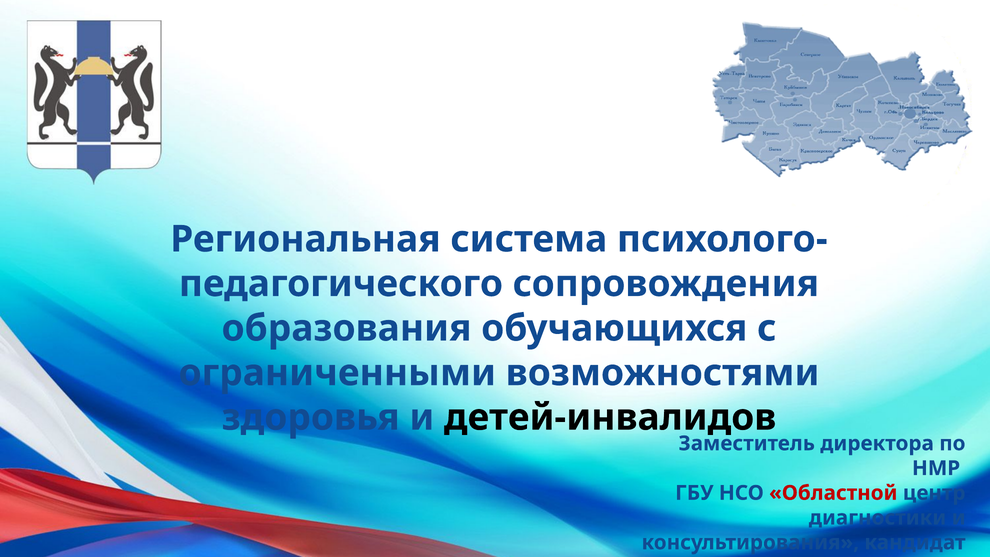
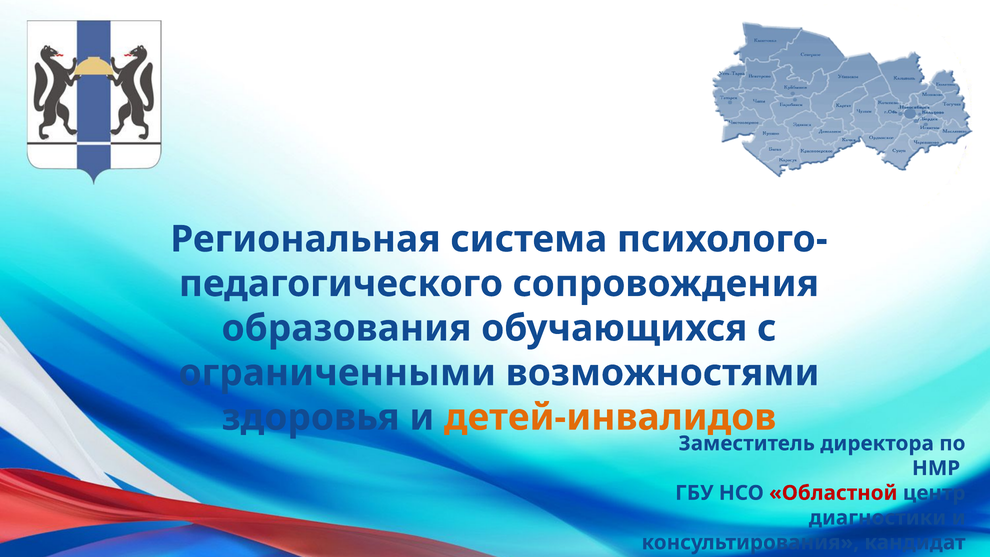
детей-инвалидов colour: black -> orange (610, 417)
